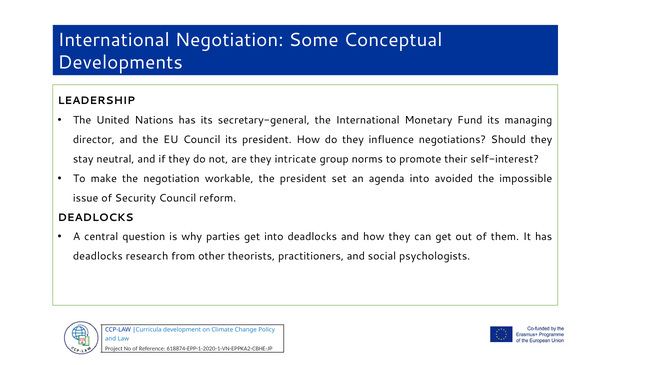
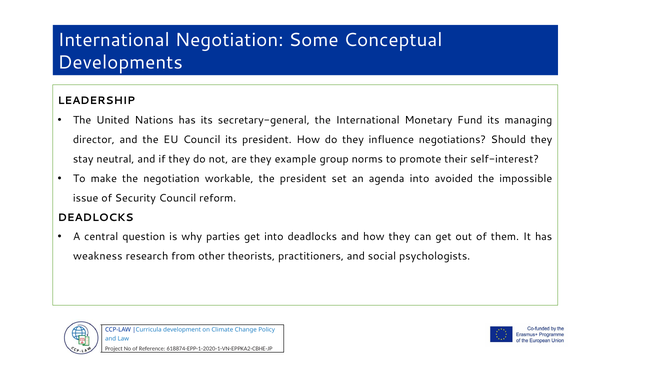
intricate: intricate -> example (296, 159)
deadlocks: deadlocks -> weakness (98, 256)
